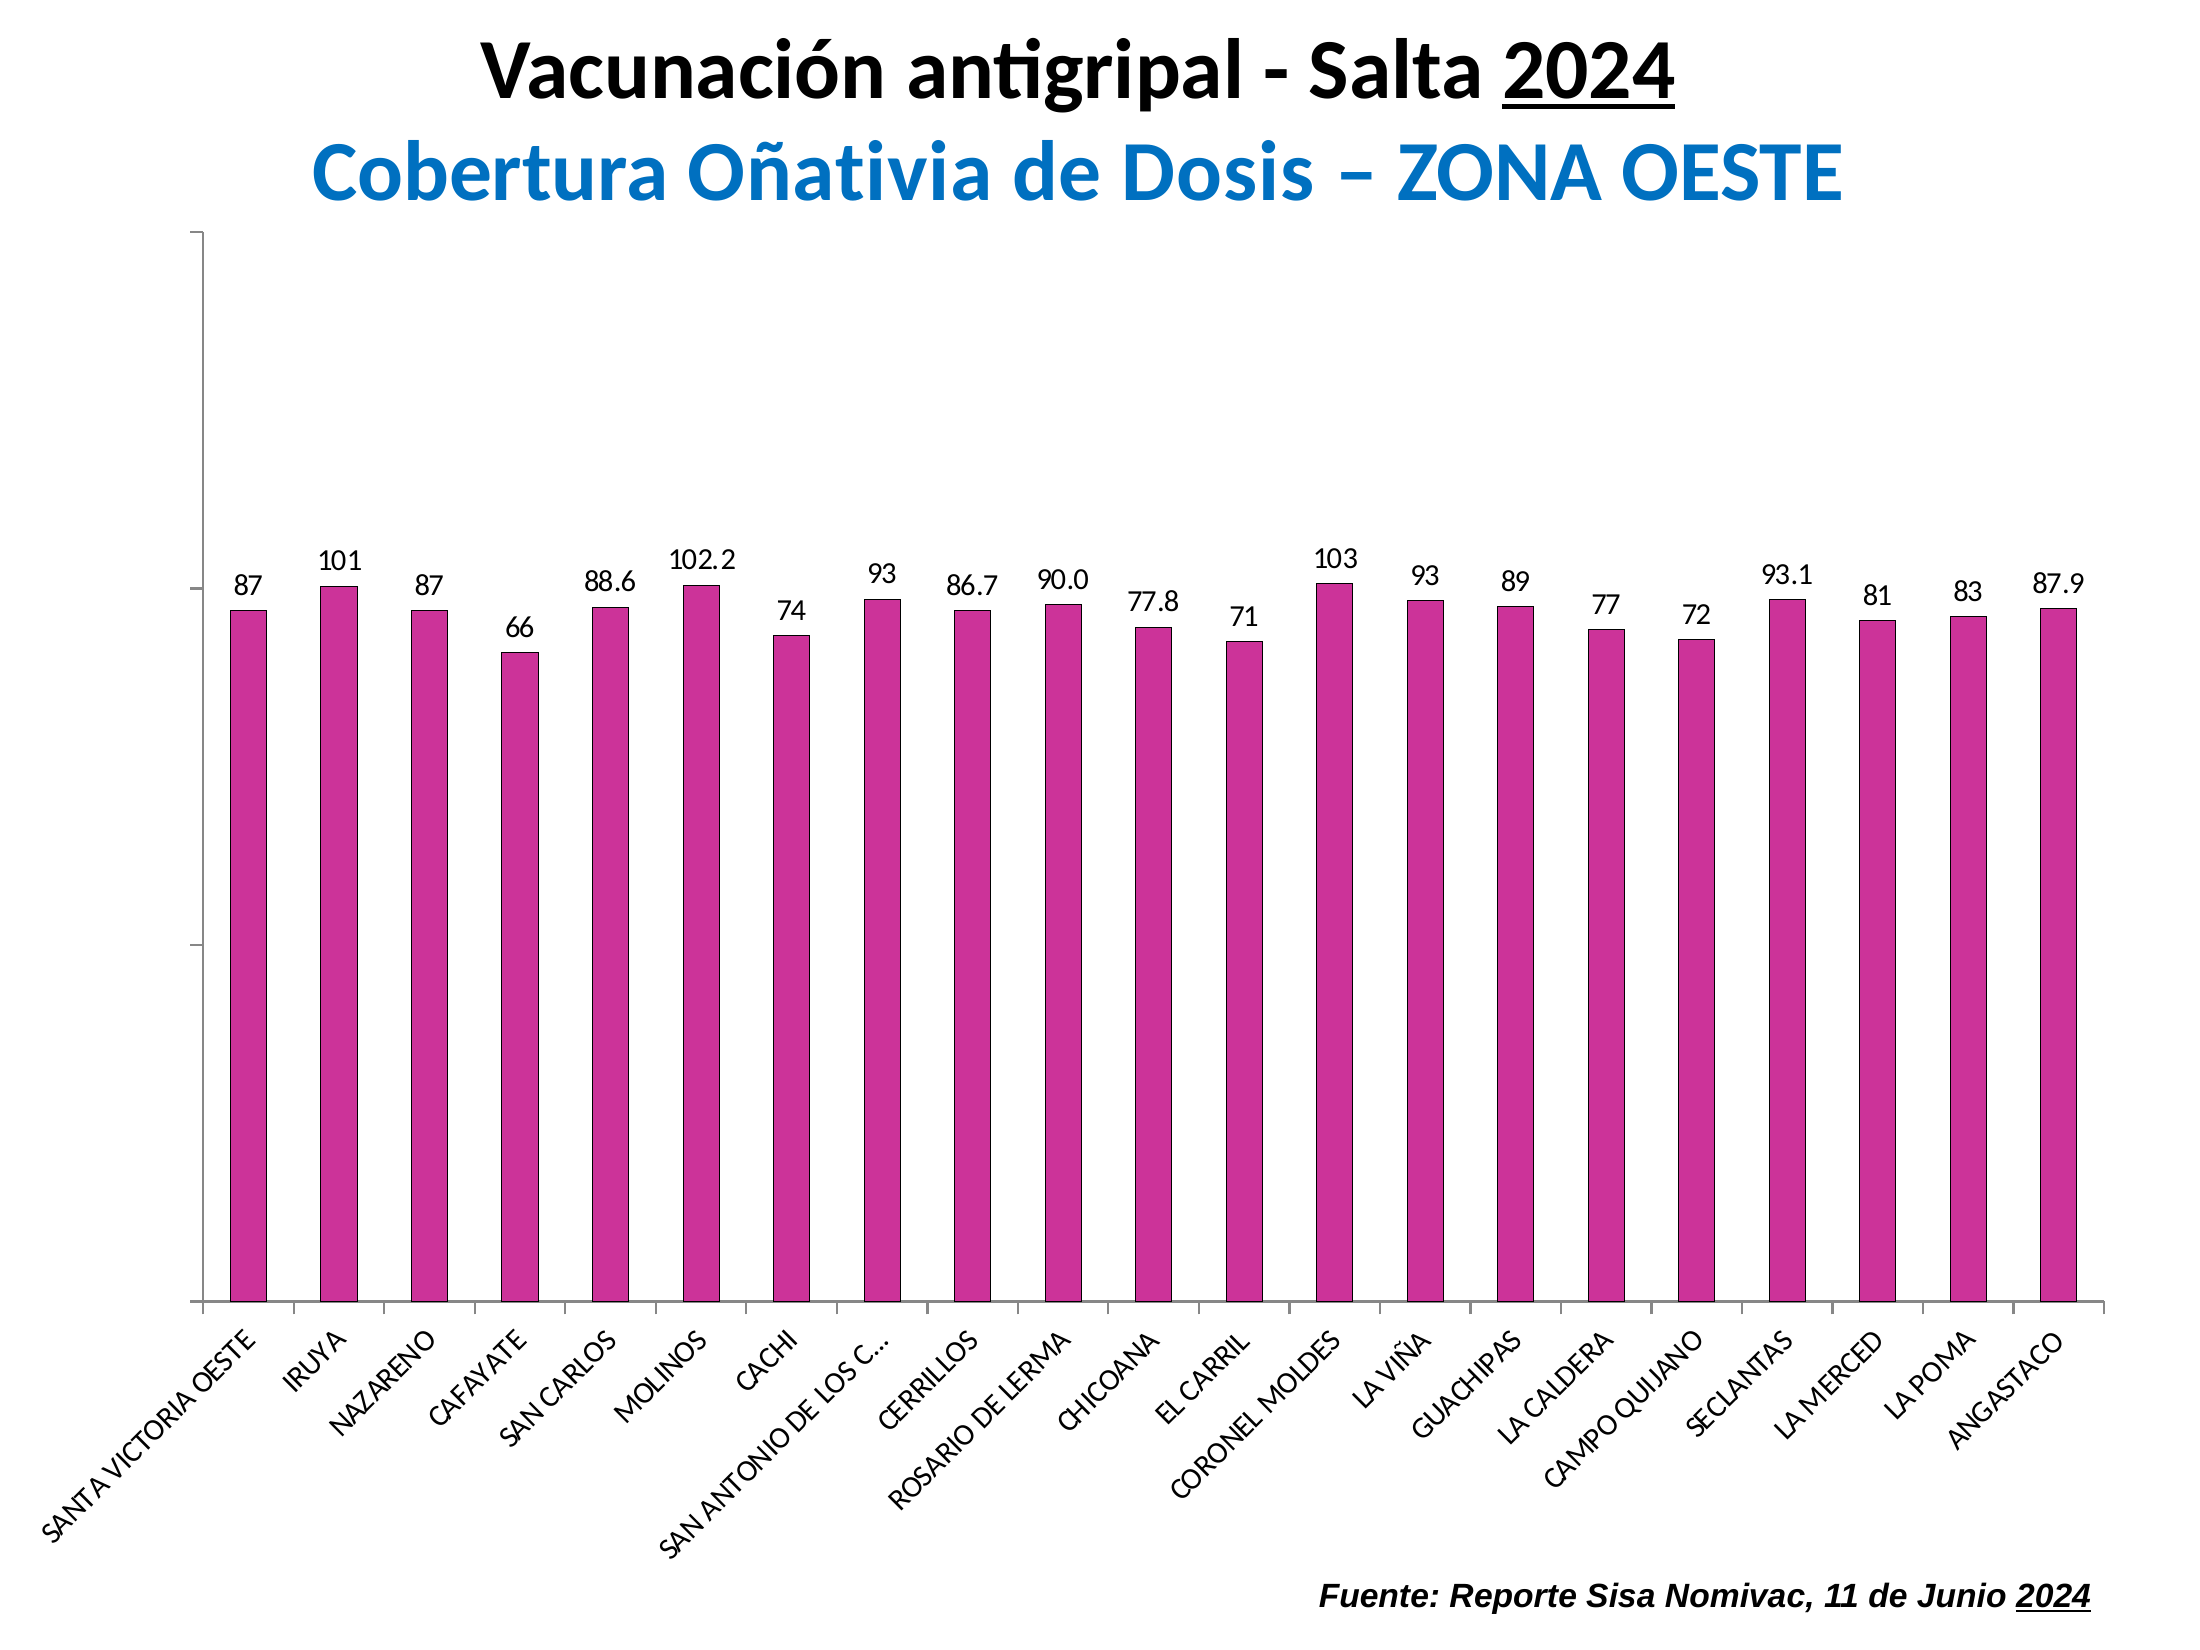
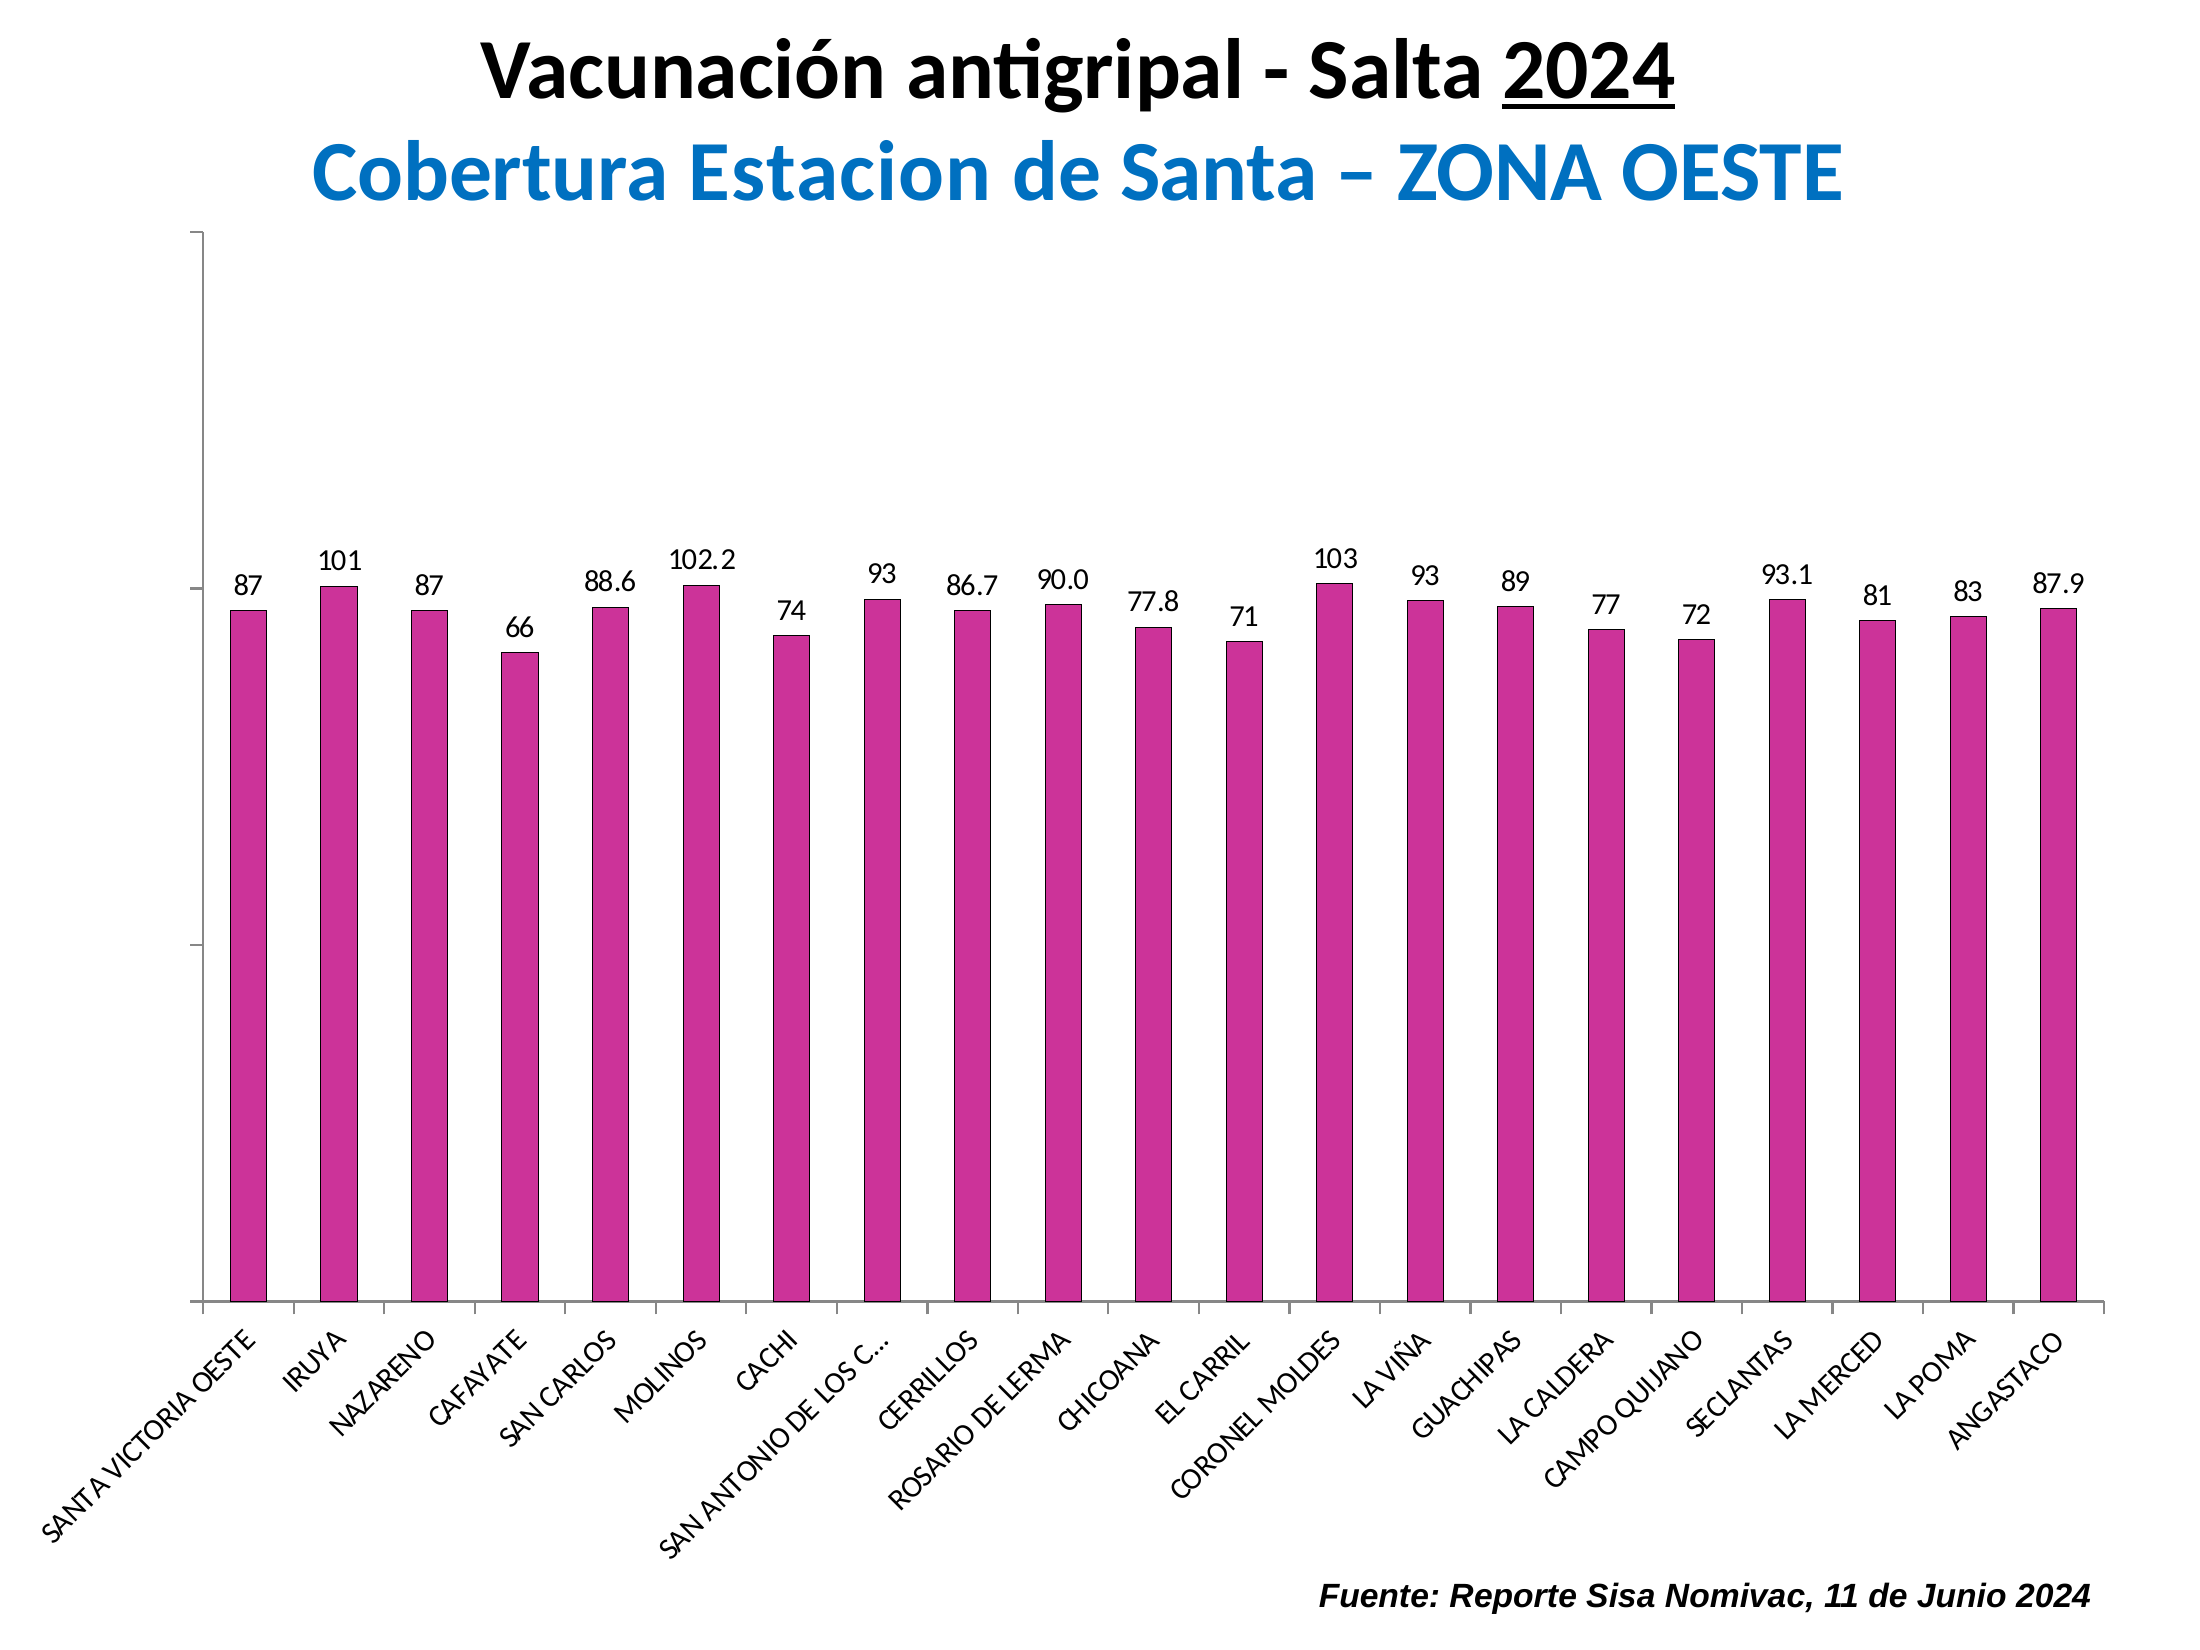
Oñativia: Oñativia -> Estacion (840, 173)
Dosis: Dosis -> Santa (1219, 173)
2024 underline: present -> none (2054, 1596)
